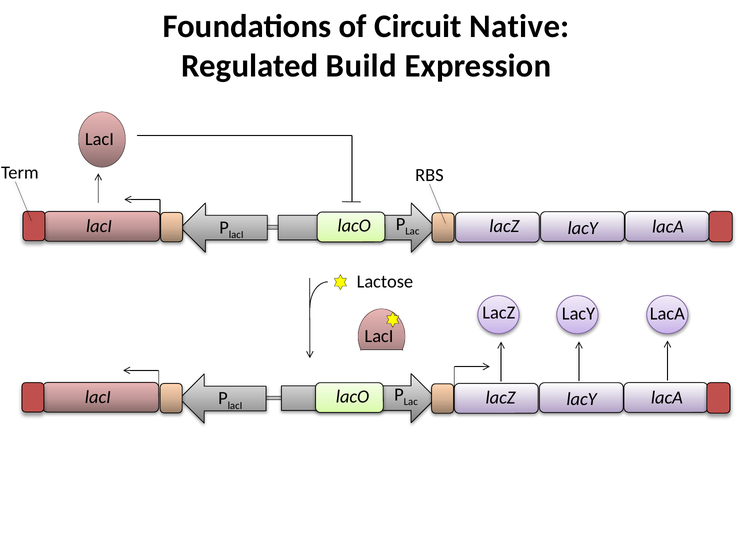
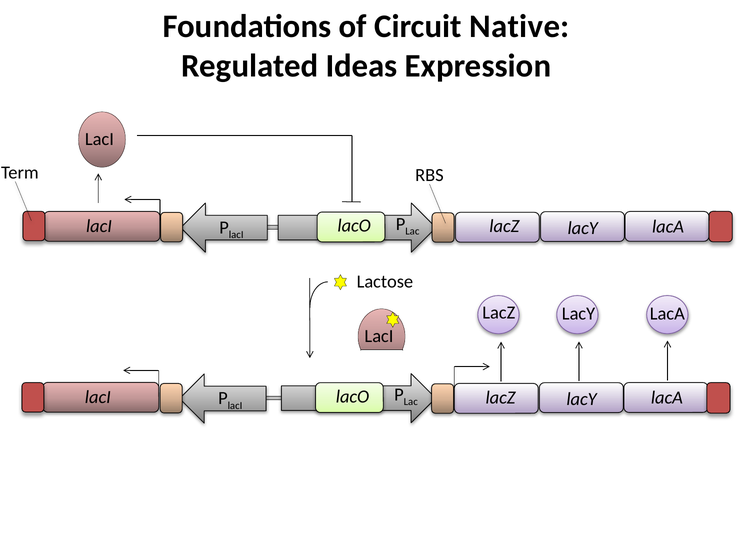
Build: Build -> Ideas (362, 66)
